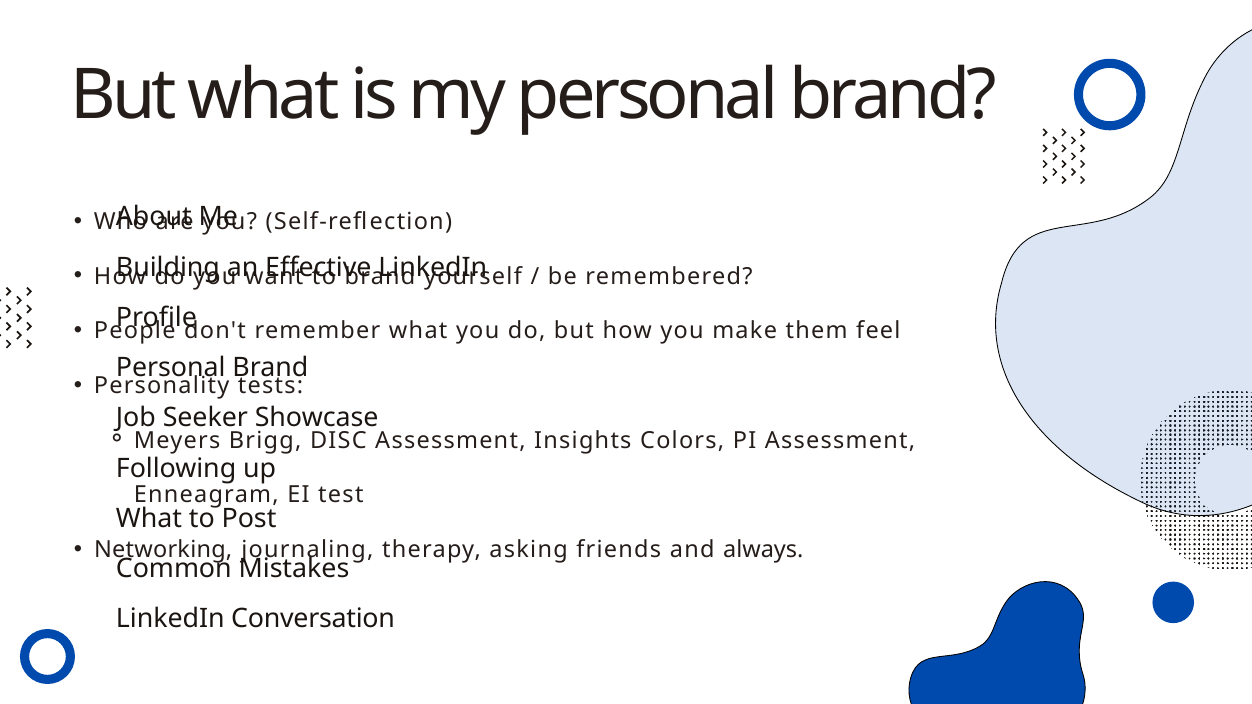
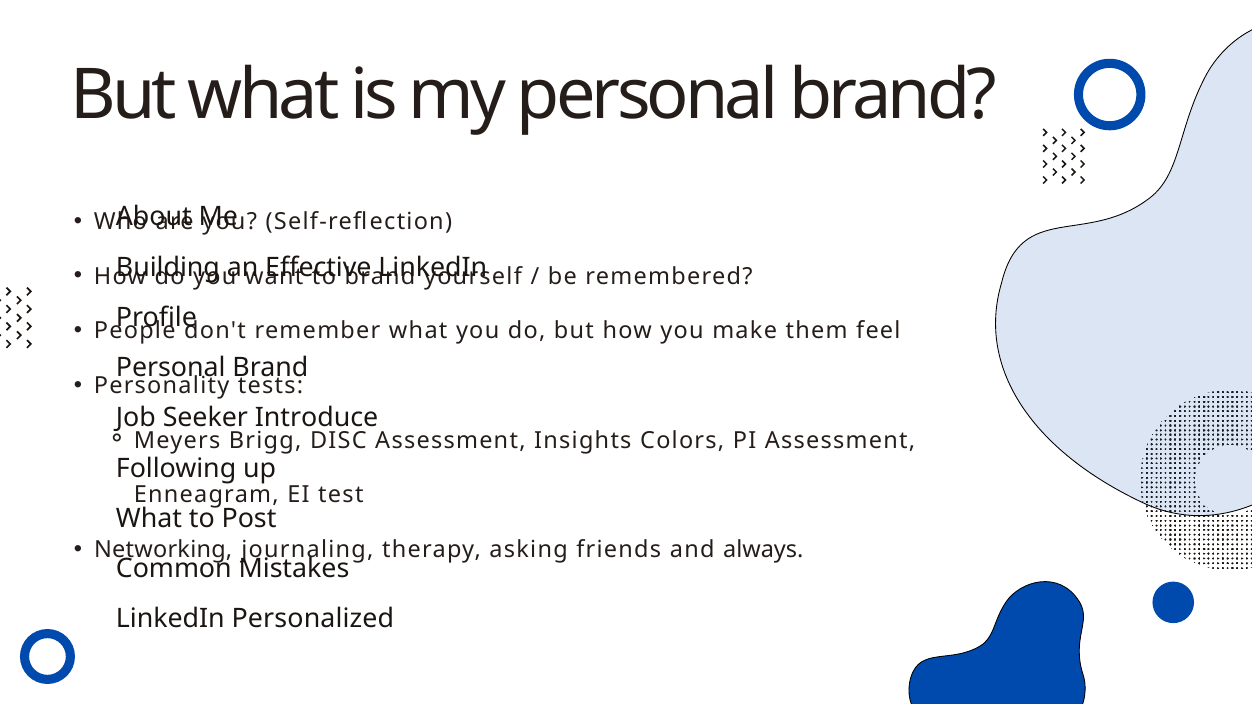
Showcase: Showcase -> Introduce (317, 418)
Conversation: Conversation -> Personalized (313, 619)
